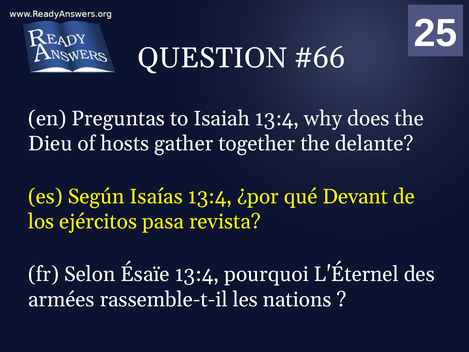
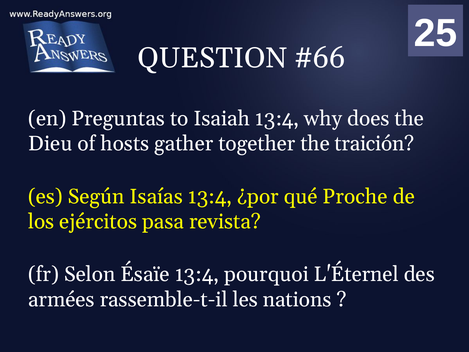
delante: delante -> traición (374, 144)
Devant: Devant -> Proche (355, 196)
